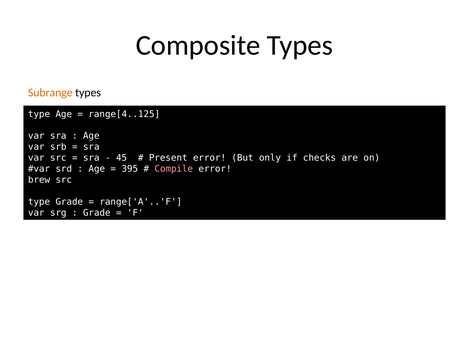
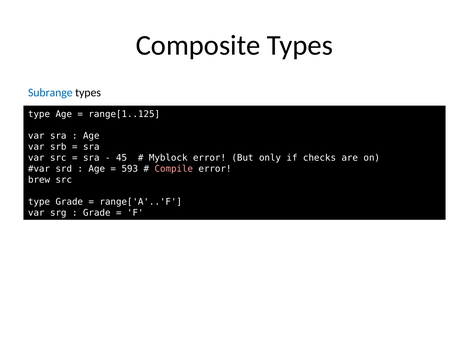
Subrange colour: orange -> blue (50, 93)
range[4..125: range[4..125 -> range[1..125 (124, 114)
Present: Present -> Myblock (168, 158)
395: 395 -> 593 (130, 169)
